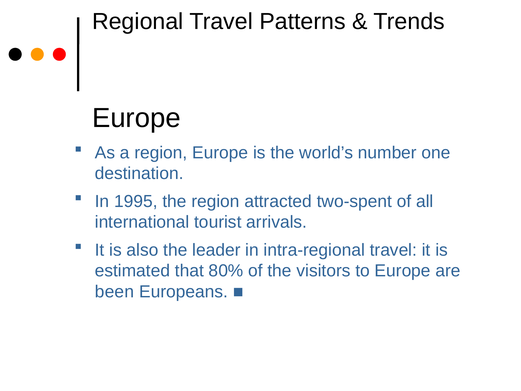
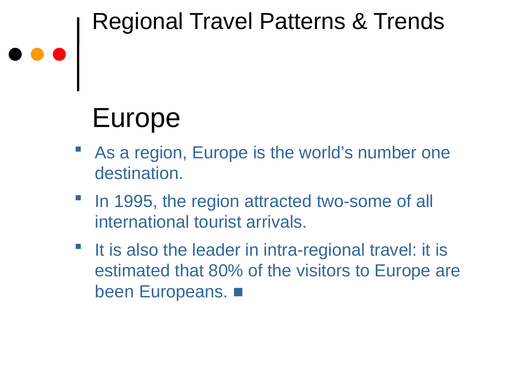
two-spent: two-spent -> two-some (354, 201)
